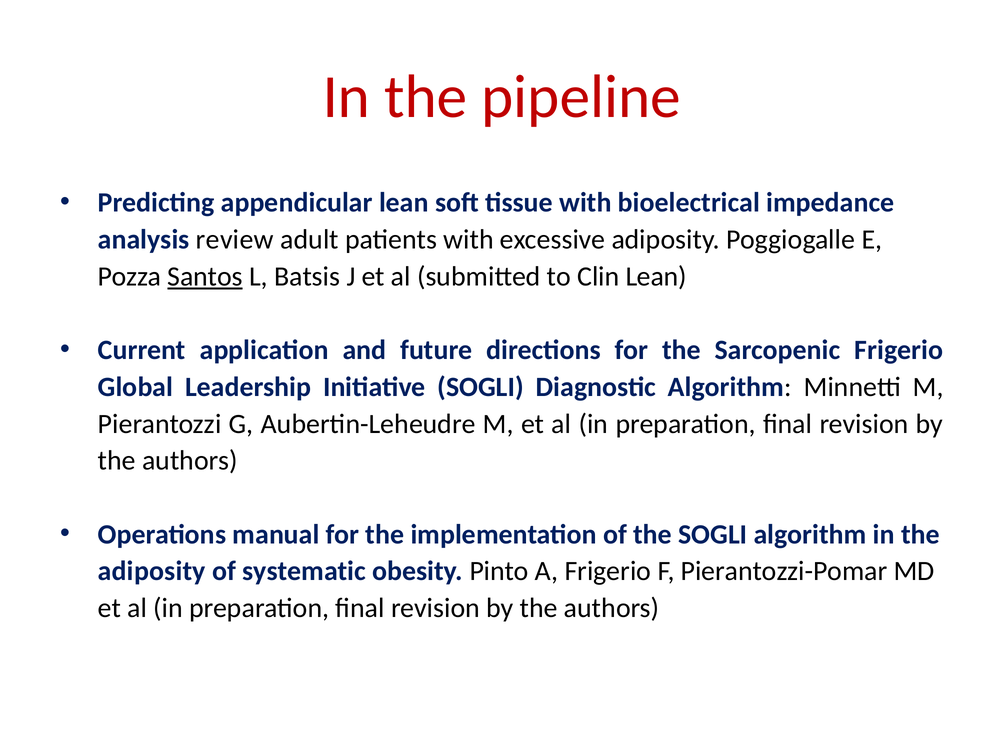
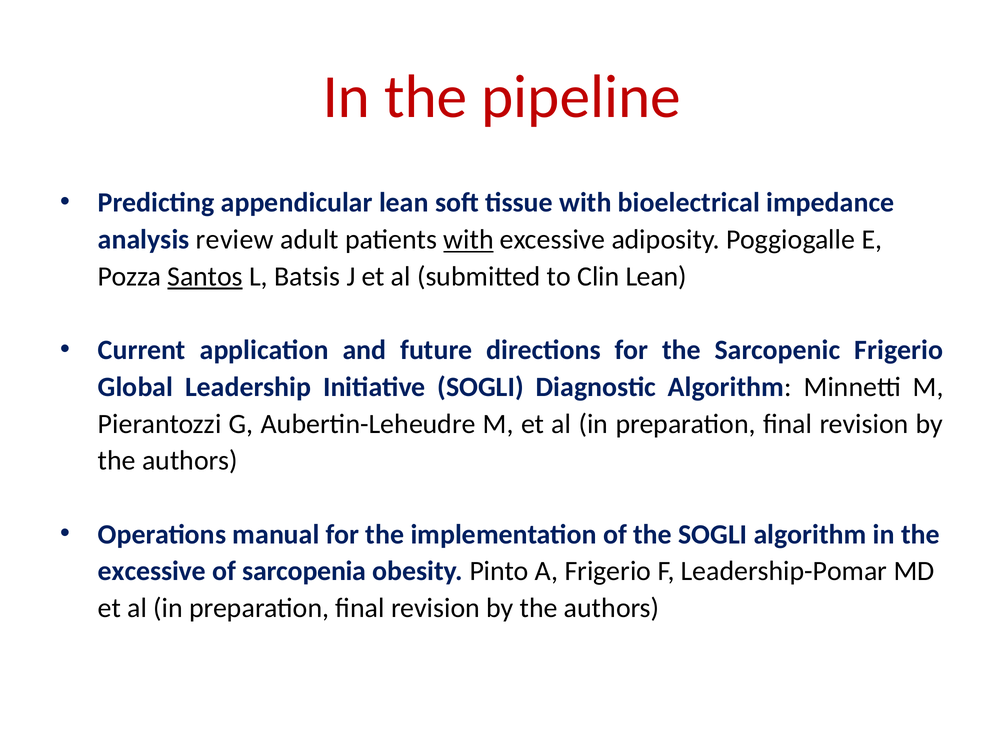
with underline: none -> present (468, 240)
adiposity: adiposity -> excessive (152, 571)
systematic: systematic -> sarcopenia (304, 571)
Pierantozzi-Pomar: Pierantozzi-Pomar -> Leadership-Pomar (784, 571)
